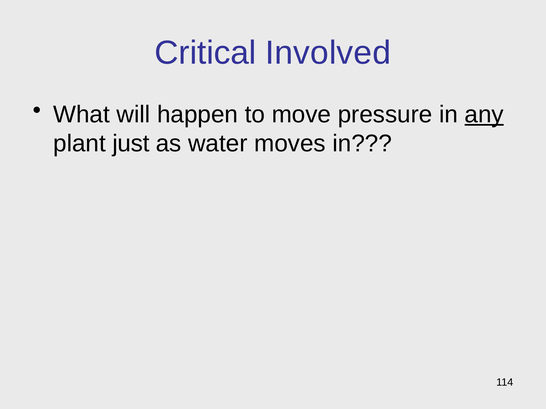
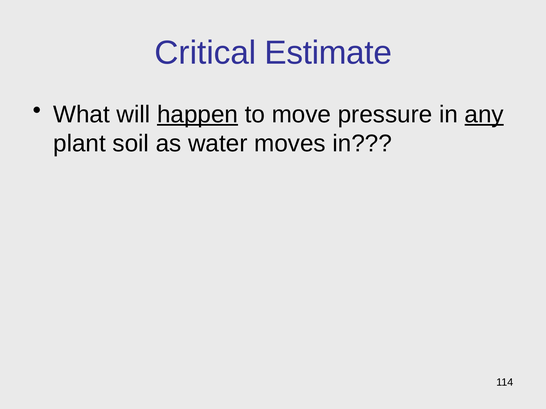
Involved: Involved -> Estimate (328, 53)
happen underline: none -> present (198, 115)
just: just -> soil (131, 144)
